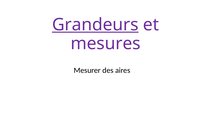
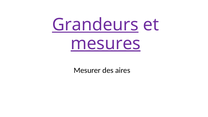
mesures underline: none -> present (106, 43)
